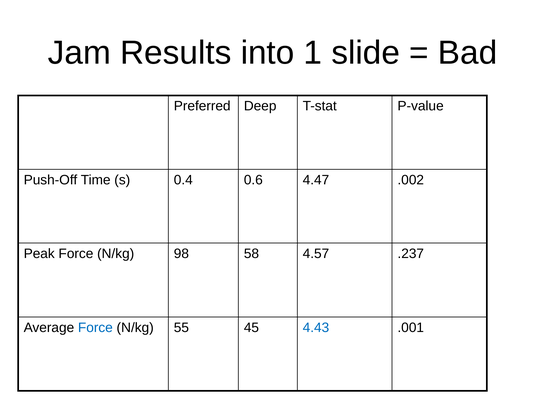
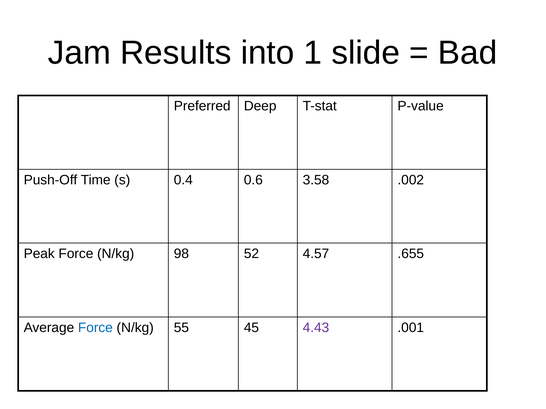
4.47: 4.47 -> 3.58 (316, 180)
58: 58 -> 52 (251, 254)
.237: .237 -> .655 (411, 254)
4.43 colour: blue -> purple (316, 328)
